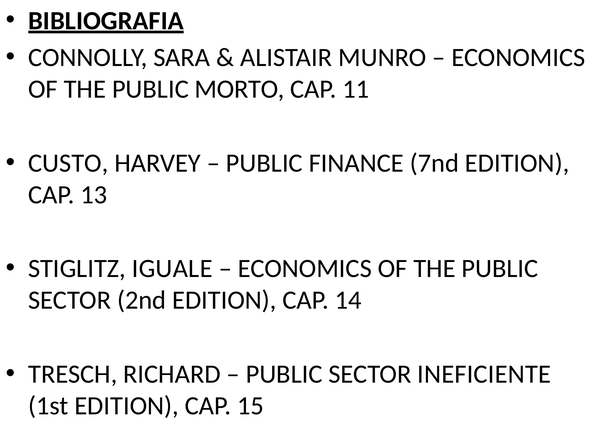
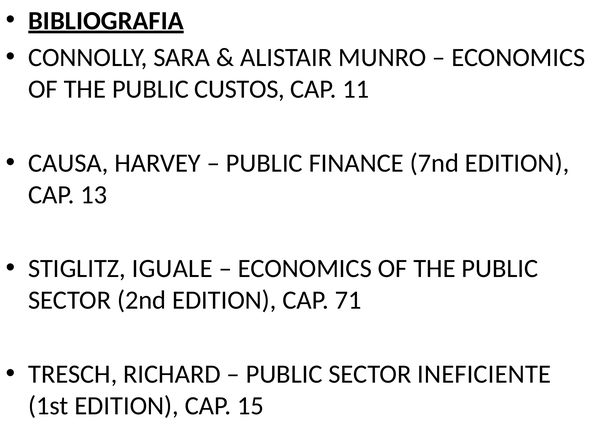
MORTO: MORTO -> CUSTOS (240, 89)
CUSTO: CUSTO -> CAUSA (68, 163)
14: 14 -> 71 (348, 301)
